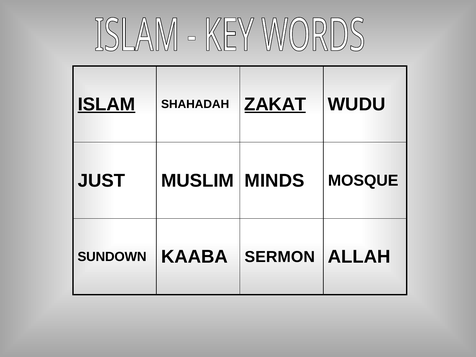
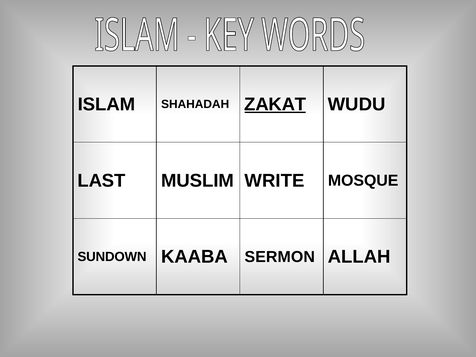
ISLAM underline: present -> none (106, 104)
JUST: JUST -> LAST (101, 181)
MINDS: MINDS -> WRITE (275, 181)
